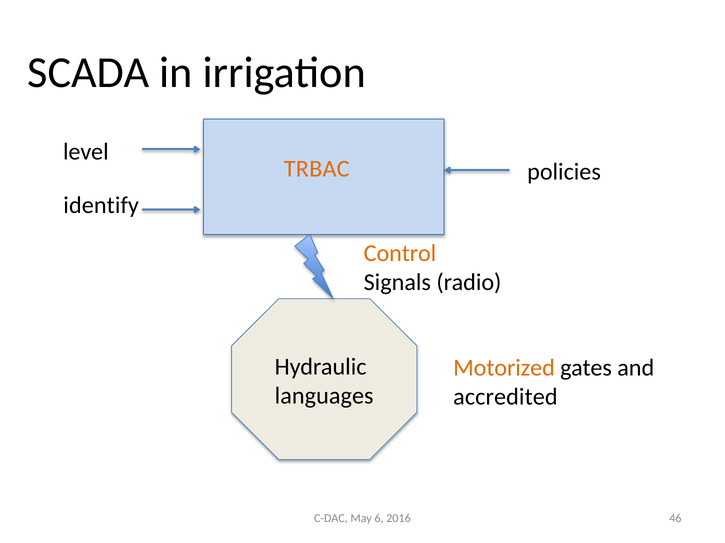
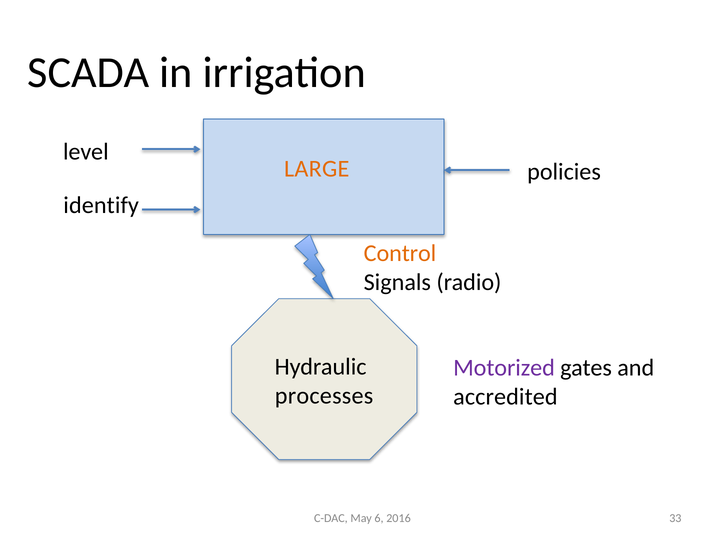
TRBAC: TRBAC -> LARGE (317, 169)
Motorized colour: orange -> purple (504, 368)
languages: languages -> processes (324, 396)
46: 46 -> 33 (675, 519)
